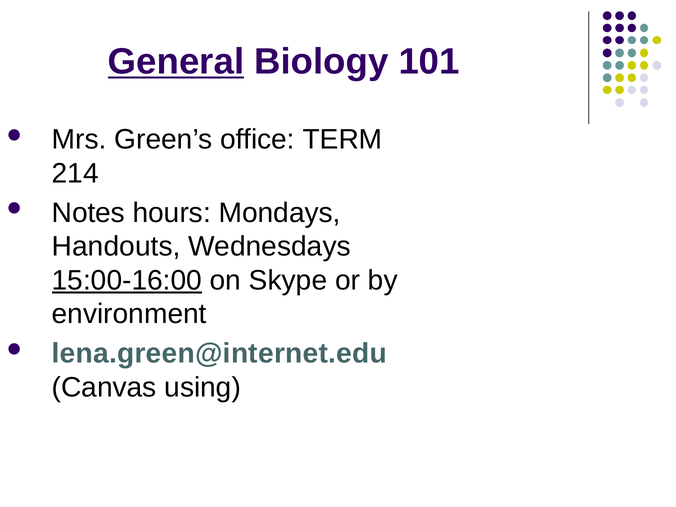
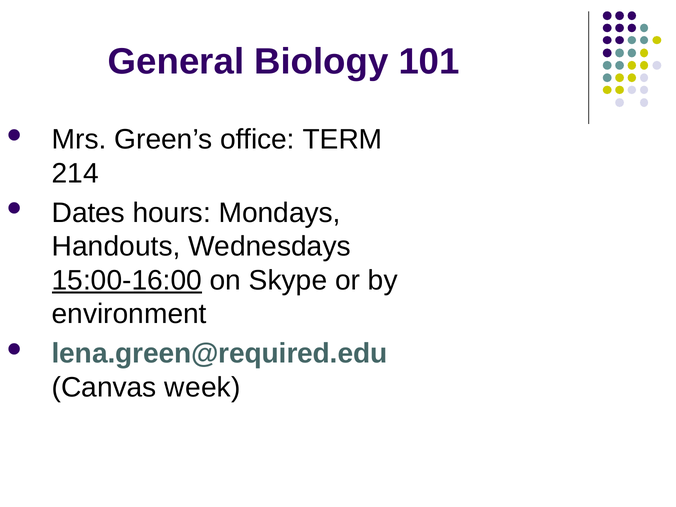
General underline: present -> none (176, 62)
Notes: Notes -> Dates (88, 213)
lena.green@internet.edu: lena.green@internet.edu -> lena.green@required.edu (220, 354)
using: using -> week (203, 387)
